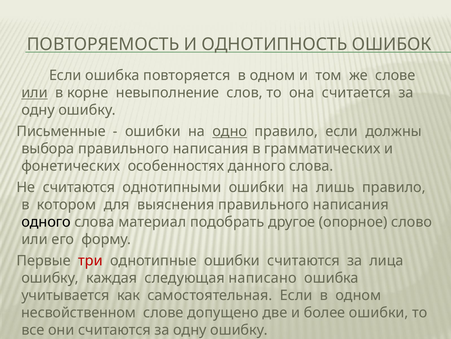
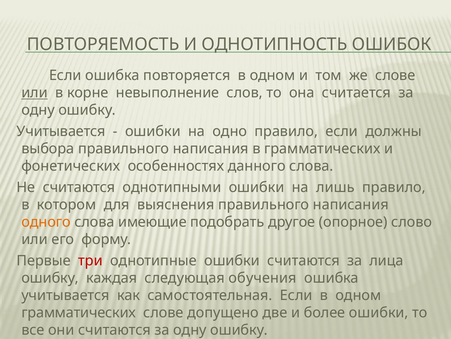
Письменные: Письменные -> Учитывается (61, 131)
одно underline: present -> none (230, 131)
одного colour: black -> orange (46, 222)
материал: материал -> имеющие (152, 222)
написано: написано -> обучения (263, 277)
несвойственном: несвойственном -> грамматических (79, 312)
